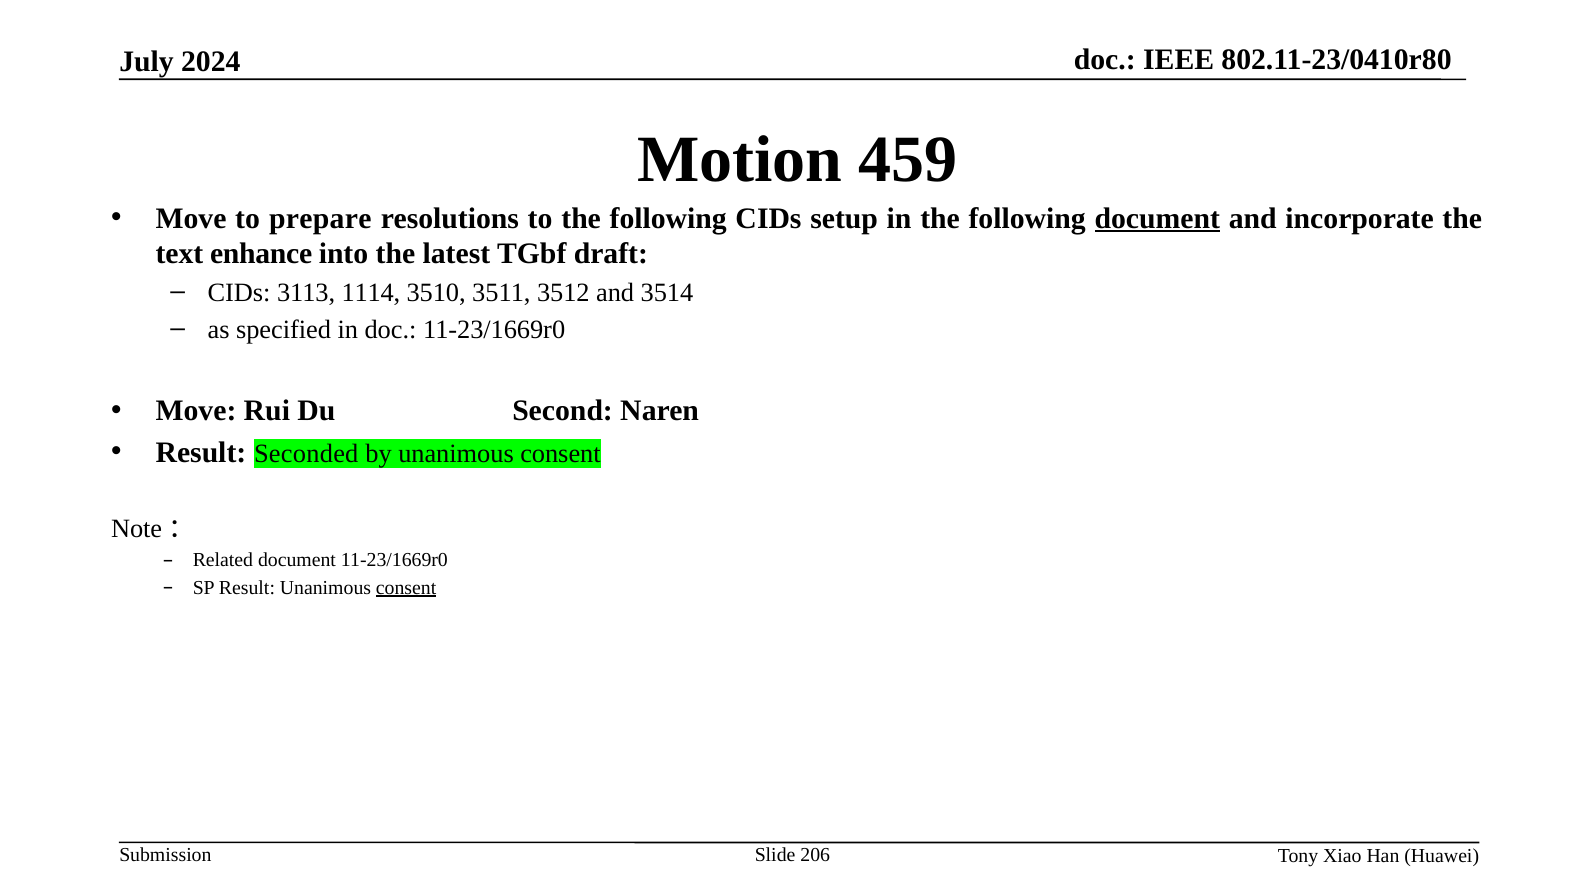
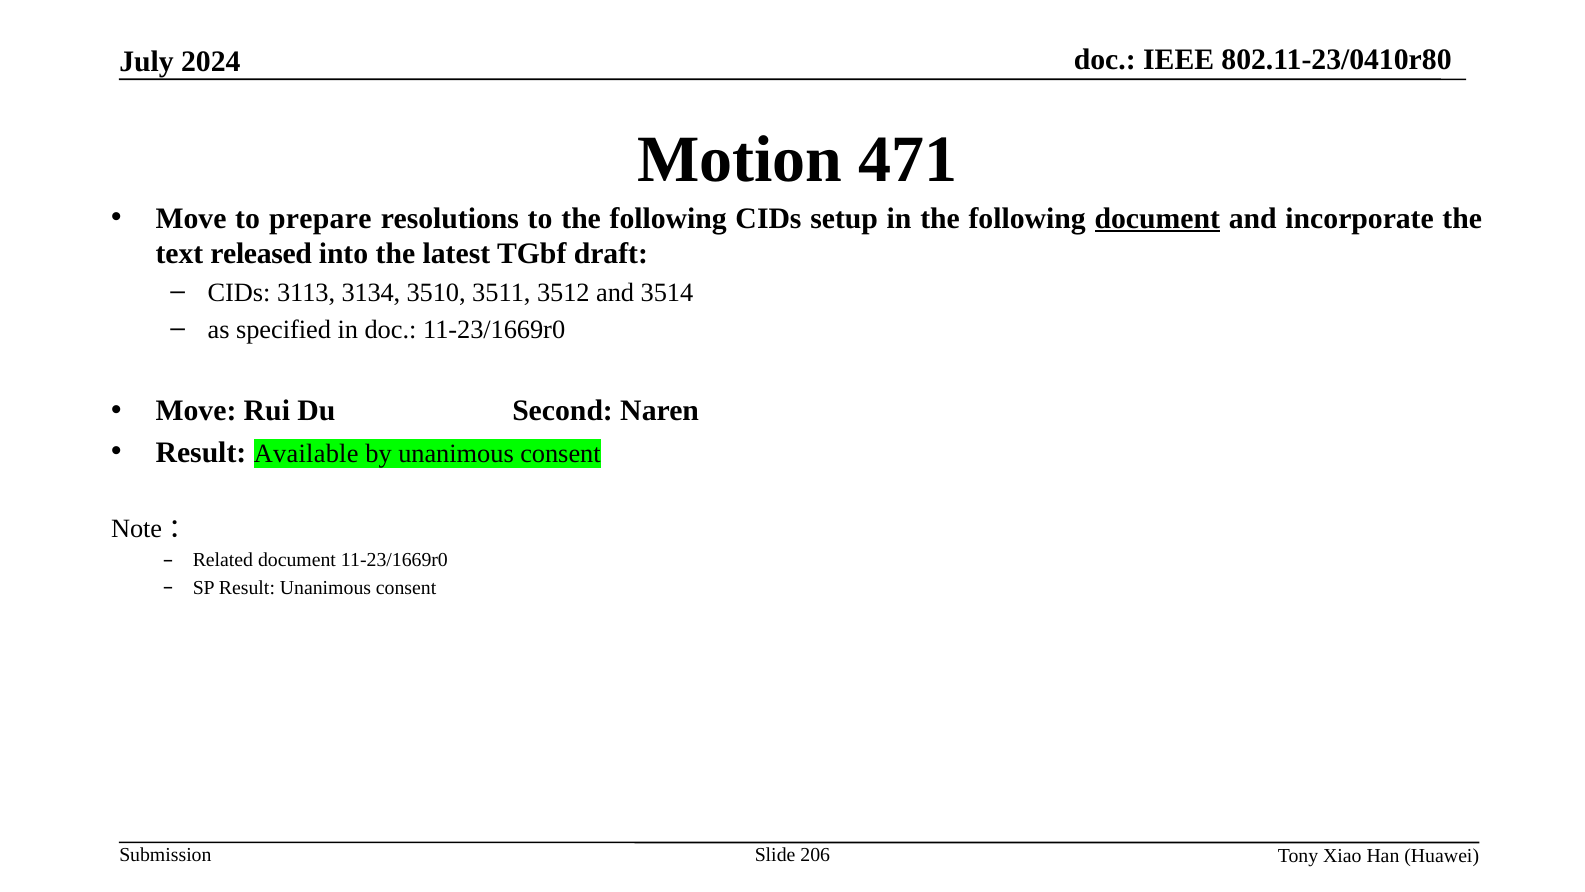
459: 459 -> 471 (908, 159)
enhance: enhance -> released (261, 254)
1114: 1114 -> 3134 (371, 292)
Seconded: Seconded -> Available (306, 454)
consent underline: present -> none (406, 587)
